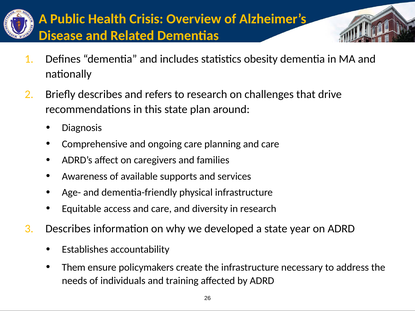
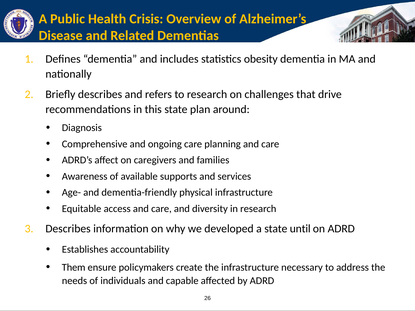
year: year -> until (300, 229)
training: training -> capable (182, 281)
